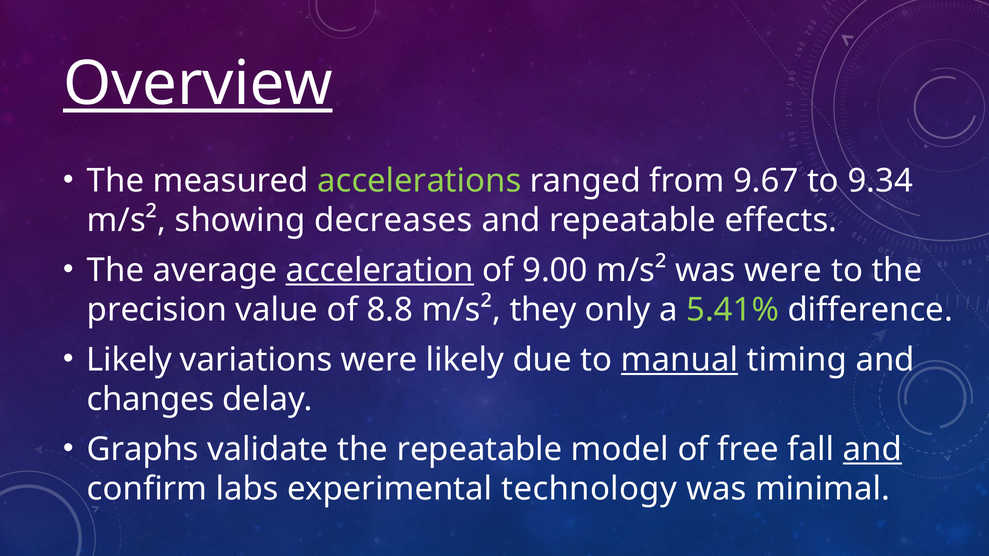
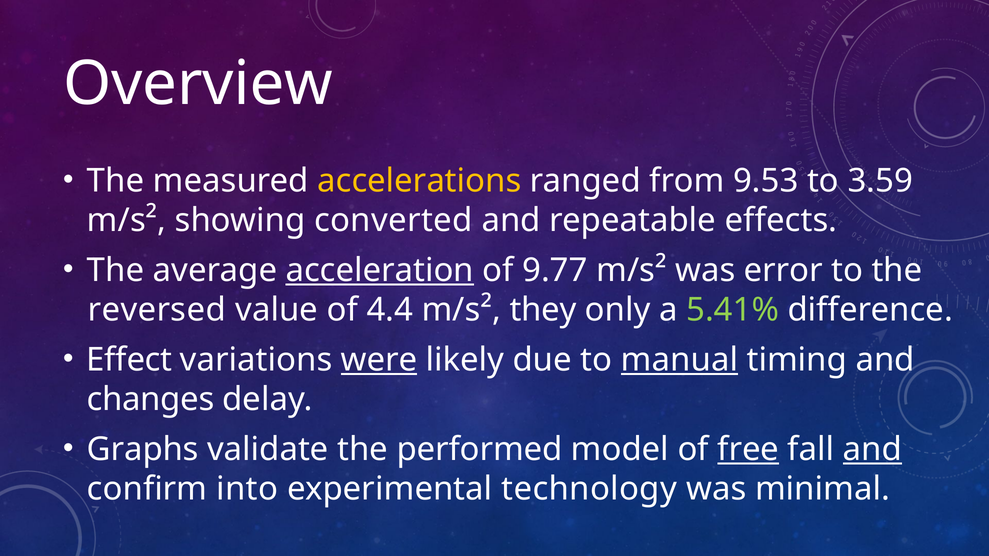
Overview underline: present -> none (198, 84)
accelerations colour: light green -> yellow (419, 181)
9.67: 9.67 -> 9.53 (766, 181)
9.34: 9.34 -> 3.59 (880, 181)
decreases: decreases -> converted (393, 221)
9.00: 9.00 -> 9.77 (555, 270)
was were: were -> error (783, 270)
precision: precision -> reversed (157, 310)
8.8: 8.8 -> 4.4 (390, 310)
Likely: Likely -> Effect (129, 360)
were underline: none -> present (379, 360)
the repeatable: repeatable -> performed (480, 449)
free underline: none -> present (748, 449)
labs: labs -> into (247, 489)
